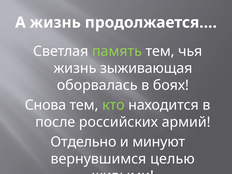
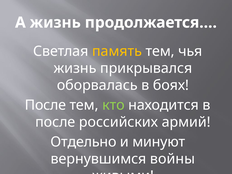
память colour: light green -> yellow (117, 51)
зыживающая: зыживающая -> прикрывался (146, 68)
Снова: Снова -> После (45, 105)
целью: целью -> войны (173, 159)
